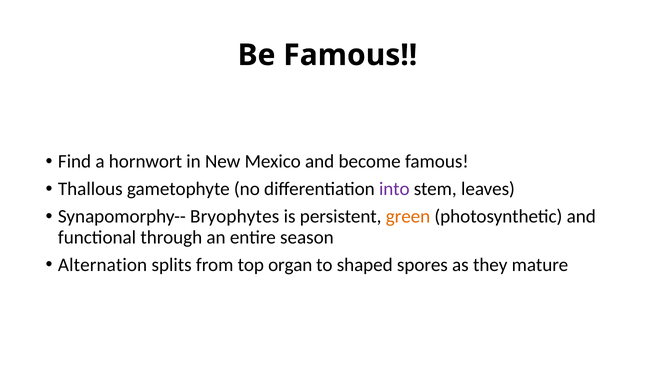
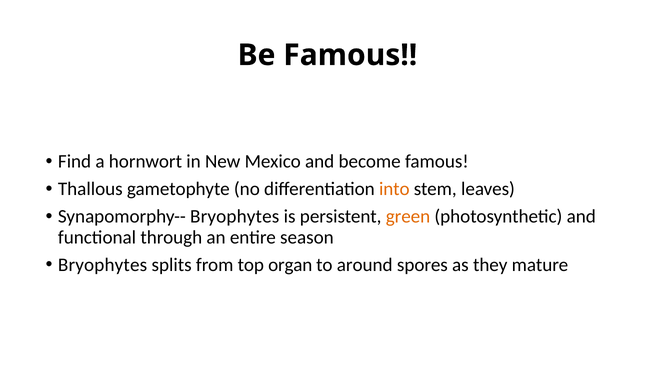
into colour: purple -> orange (394, 189)
Alternation: Alternation -> Bryophytes (103, 264)
shaped: shaped -> around (365, 264)
